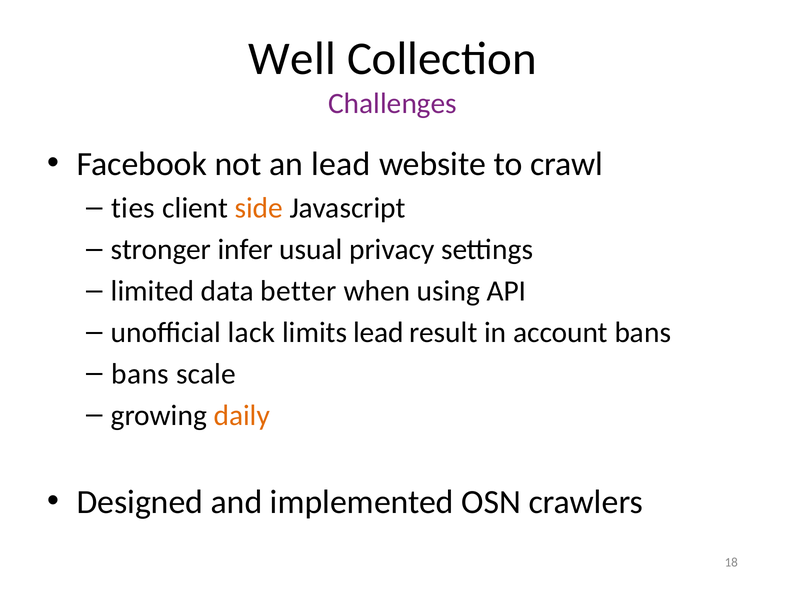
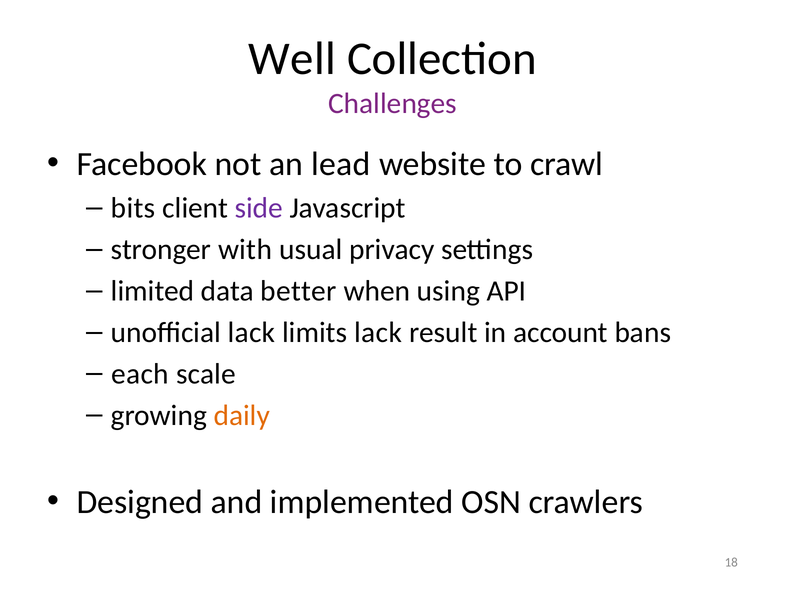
ties: ties -> bits (133, 208)
side colour: orange -> purple (259, 208)
infer: infer -> with (245, 249)
limits lead: lead -> lack (378, 332)
bans: bans -> each (140, 374)
